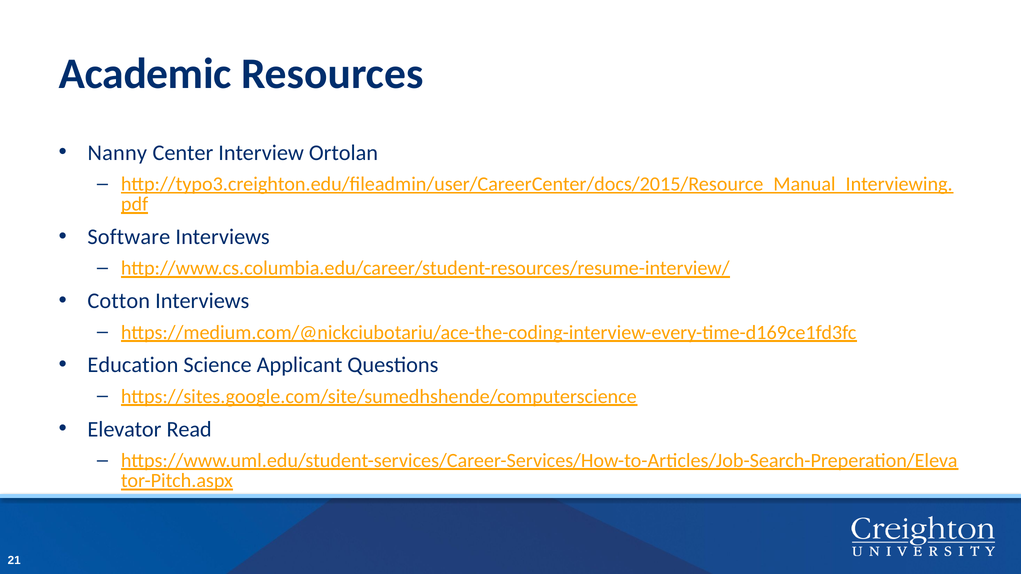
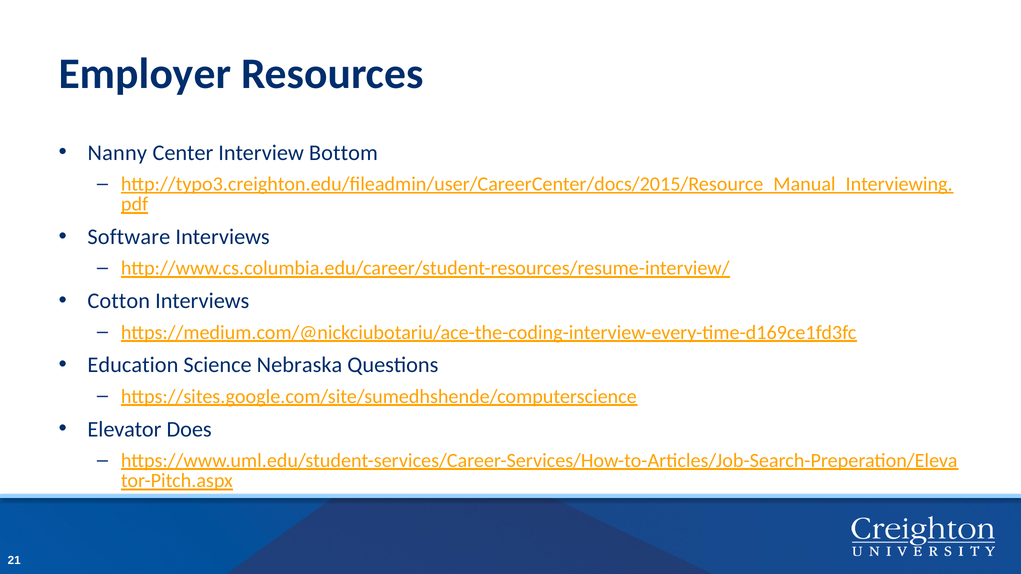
Academic: Academic -> Employer (145, 74)
Ortolan: Ortolan -> Bottom (343, 153)
Applicant: Applicant -> Nebraska (299, 365)
Read: Read -> Does (189, 429)
